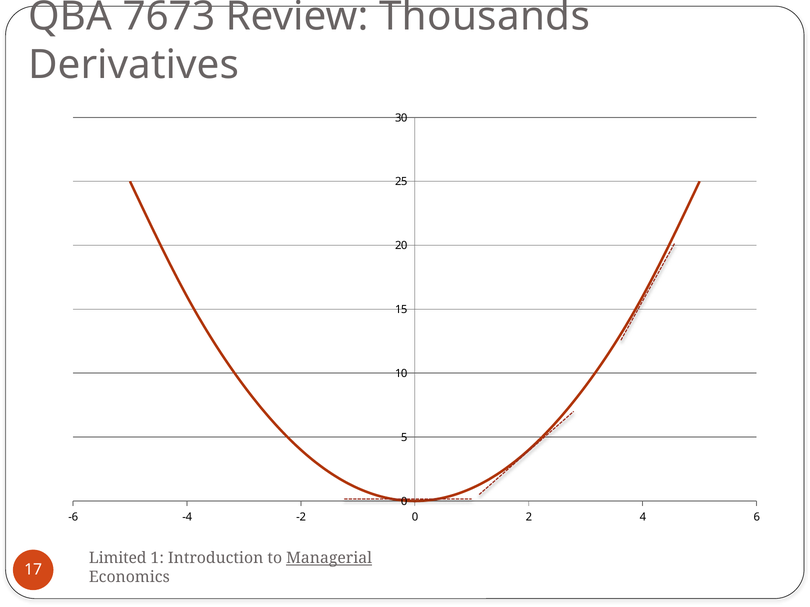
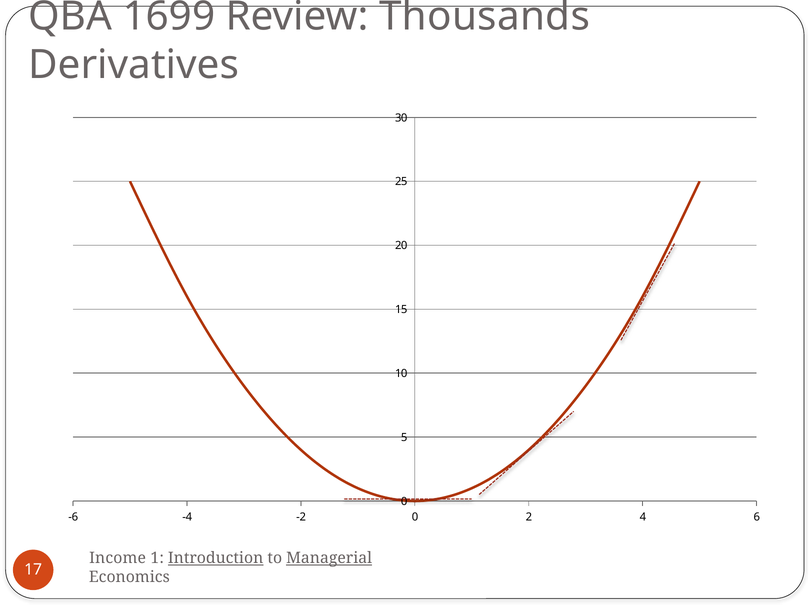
7673: 7673 -> 1699 (169, 16)
Limited: Limited -> Income (118, 559)
Introduction underline: none -> present (216, 559)
